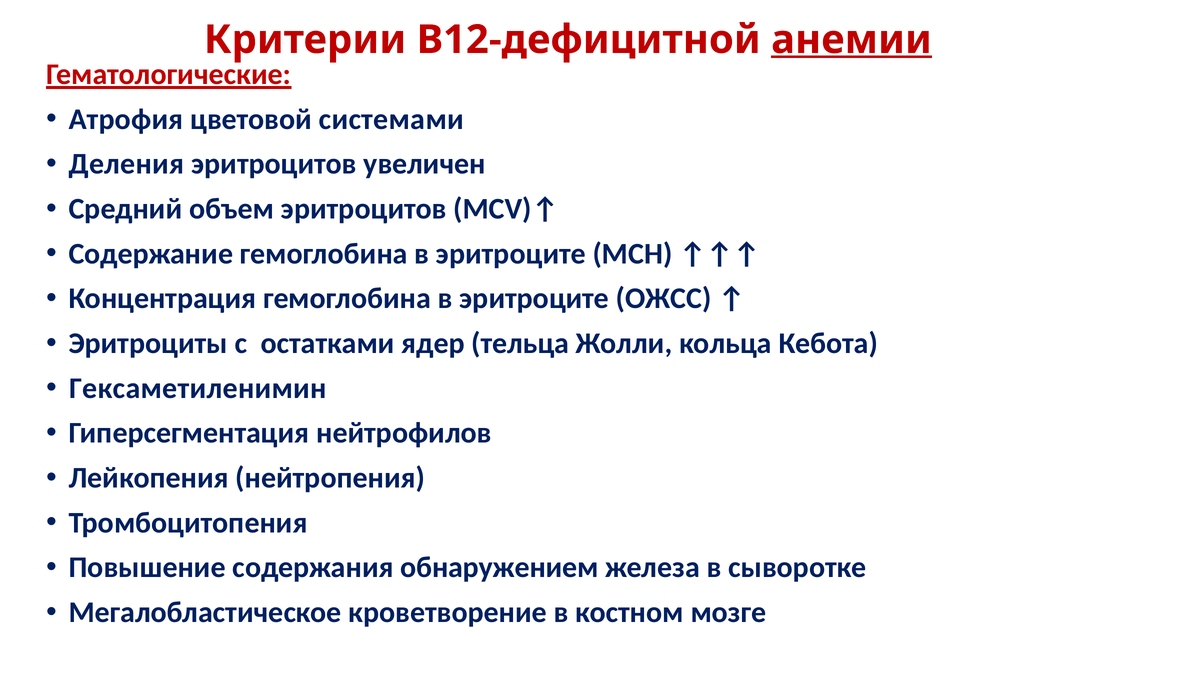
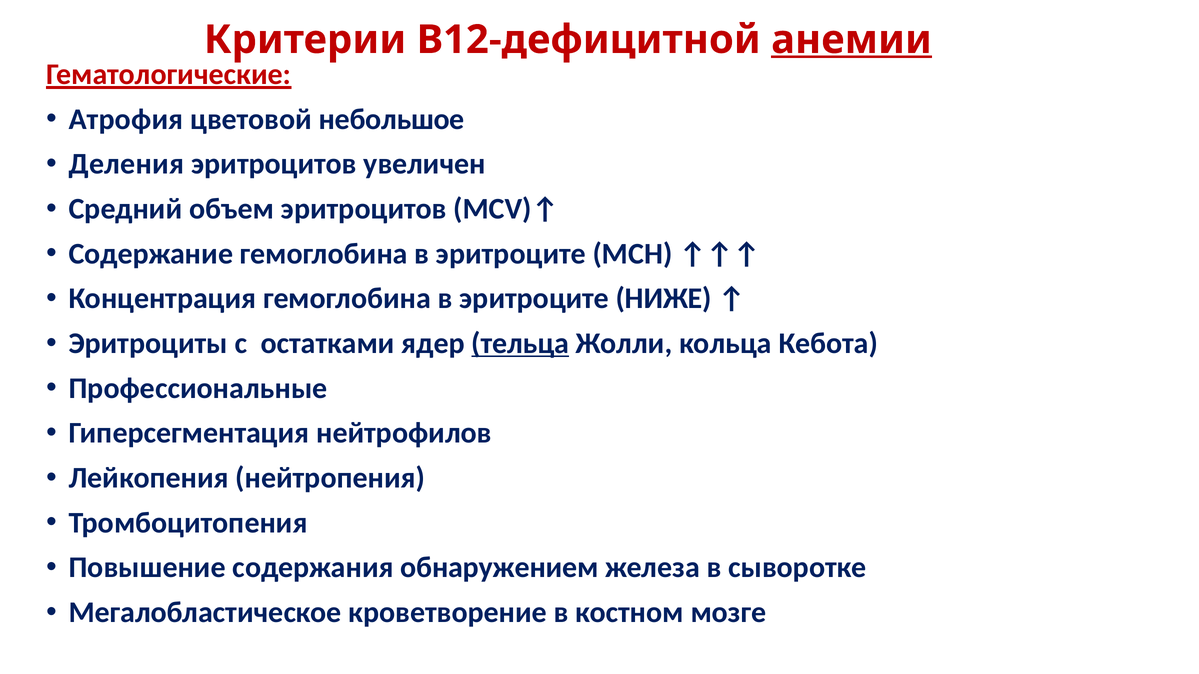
системами: системами -> небольшое (392, 119)
ОЖСС: ОЖСС -> НИЖЕ (664, 299)
тельца underline: none -> present (520, 344)
Гексаметиленимин: Гексаметиленимин -> Профессиональные (198, 388)
